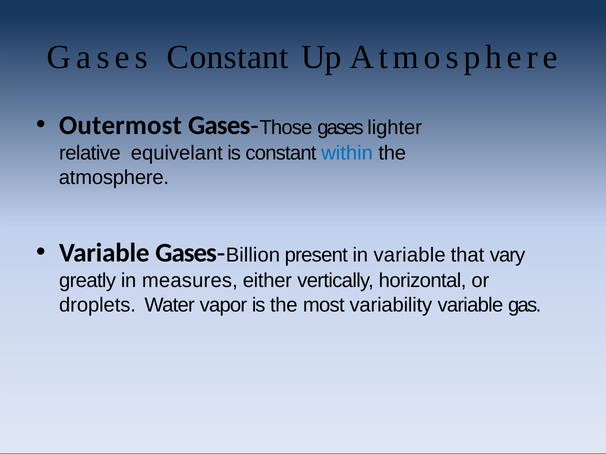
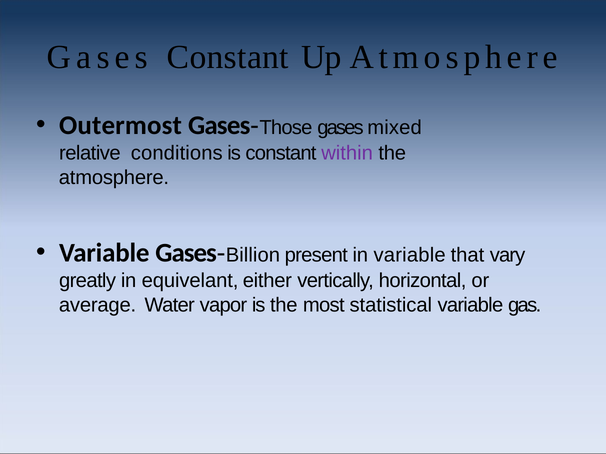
lighter: lighter -> mixed (395, 128)
equivelant: equivelant -> conditions (177, 153)
within colour: blue -> purple (347, 153)
measures: measures -> equivelant (190, 281)
droplets: droplets -> average (98, 305)
variability: variability -> statistical (391, 305)
